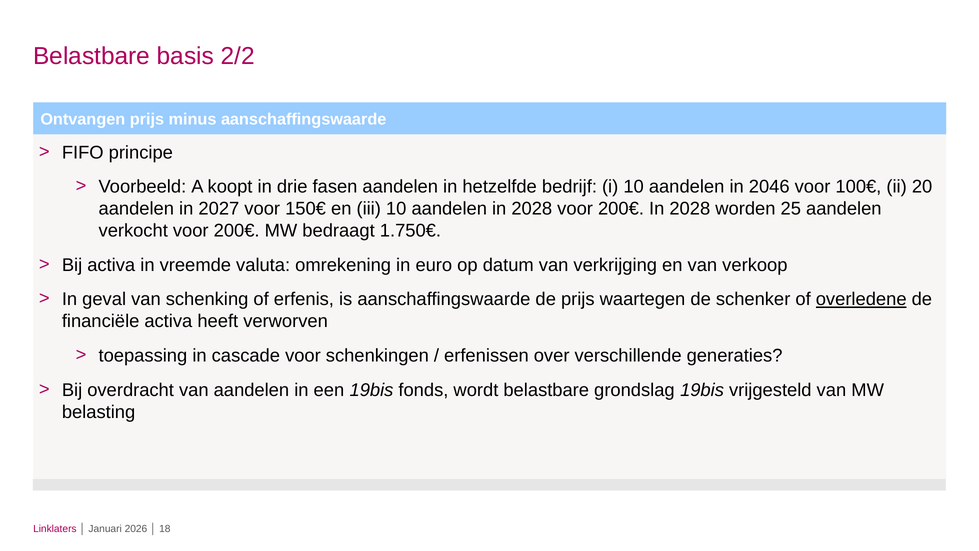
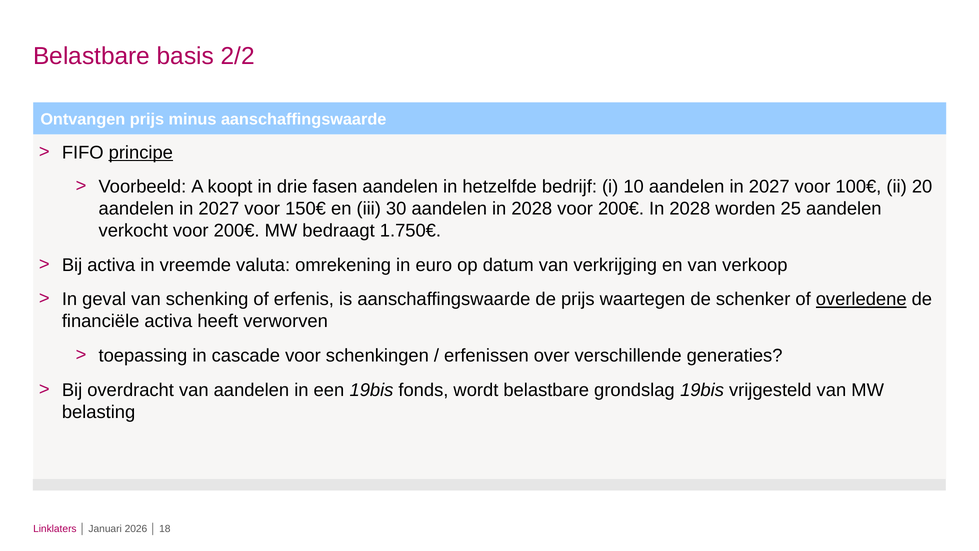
principe underline: none -> present (141, 152)
10 aandelen in 2046: 2046 -> 2027 (769, 187)
iii 10: 10 -> 30 (396, 209)
